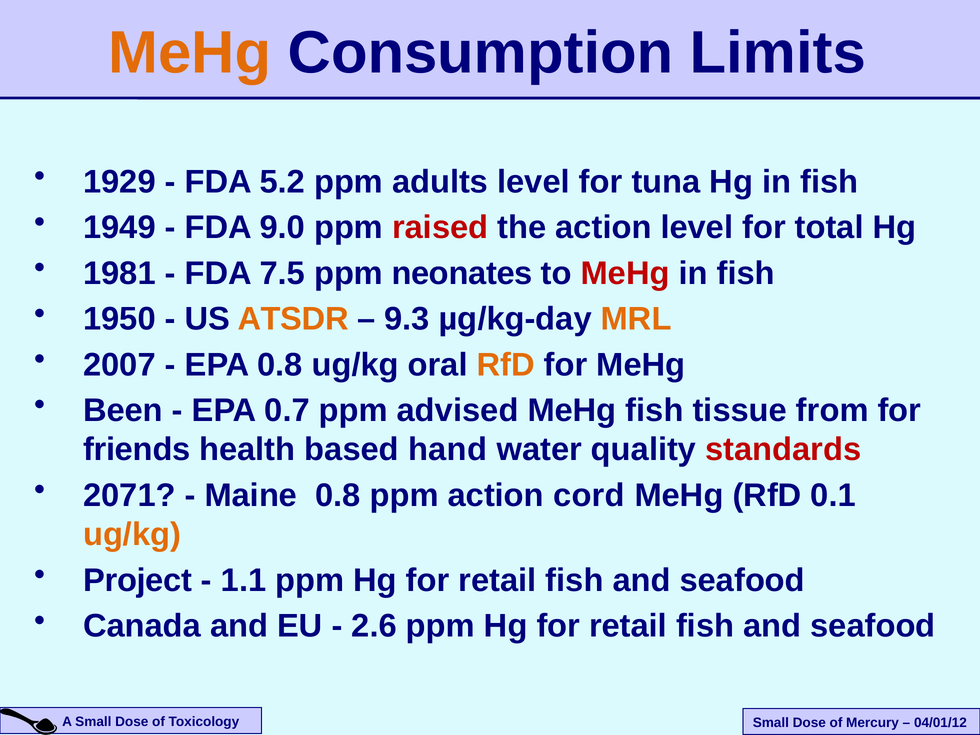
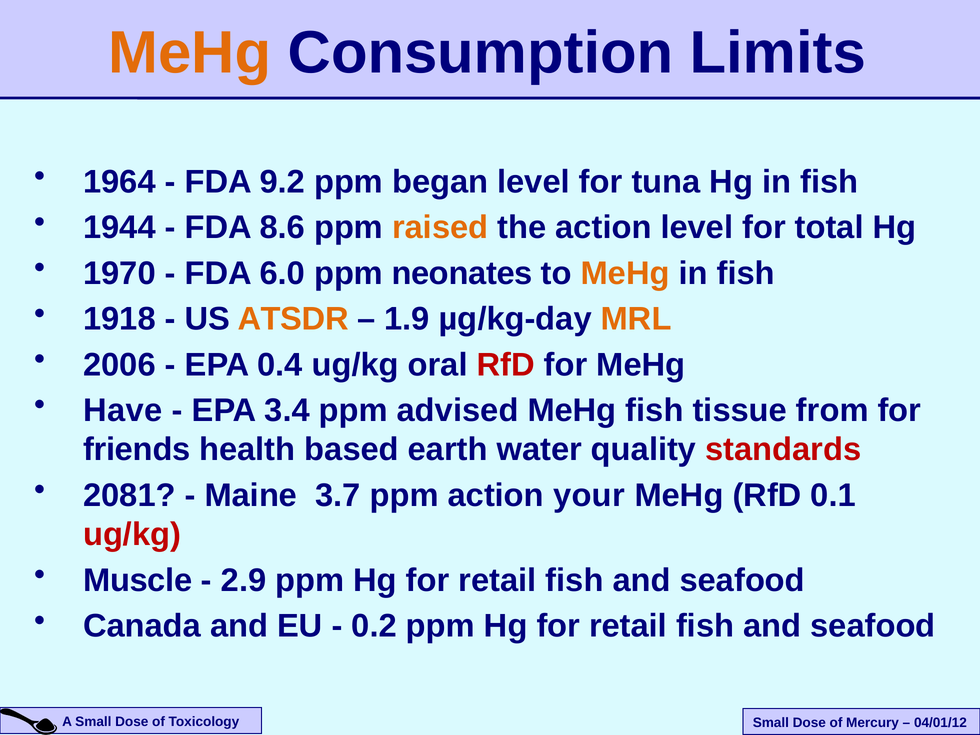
1929: 1929 -> 1964 (119, 182)
5.2: 5.2 -> 9.2 (282, 182)
adults: adults -> began (440, 182)
1949: 1949 -> 1944 (119, 228)
9.0: 9.0 -> 8.6 (282, 228)
raised colour: red -> orange (440, 228)
1981: 1981 -> 1970 (119, 273)
7.5: 7.5 -> 6.0 (282, 273)
MeHg colour: red -> orange (625, 273)
1950: 1950 -> 1918 (119, 319)
9.3: 9.3 -> 1.9 (407, 319)
2007: 2007 -> 2006 (119, 365)
EPA 0.8: 0.8 -> 0.4 (280, 365)
RfD colour: orange -> red (506, 365)
Been: Been -> Have (123, 411)
0.7: 0.7 -> 3.4 (287, 411)
hand: hand -> earth (448, 450)
2071: 2071 -> 2081 (129, 495)
Maine 0.8: 0.8 -> 3.7 (338, 495)
cord: cord -> your (589, 495)
ug/kg colour: orange -> red (132, 535)
Project: Project -> Muscle (138, 580)
1.1: 1.1 -> 2.9 (244, 580)
2.6: 2.6 -> 0.2 (374, 626)
